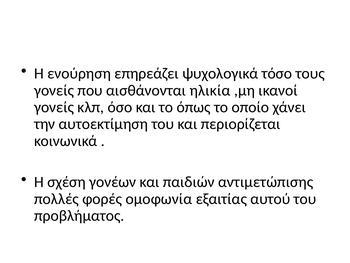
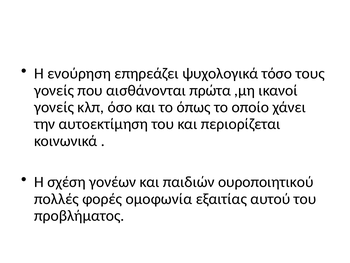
ηλικία: ηλικία -> πρώτα (210, 90)
αντιμετώπισης: αντιμετώπισης -> ουροποιητικού (266, 182)
